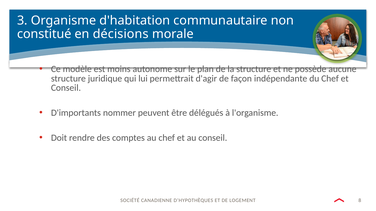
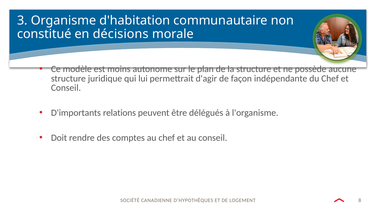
nommer: nommer -> relations (119, 113)
